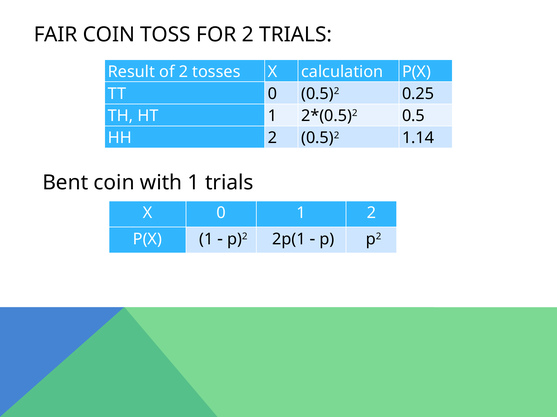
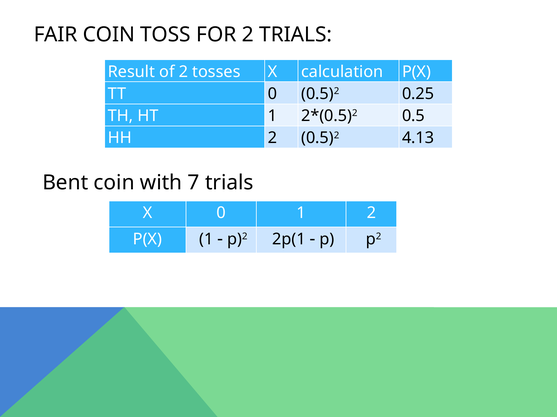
1.14: 1.14 -> 4.13 (418, 138)
with 1: 1 -> 7 (194, 183)
